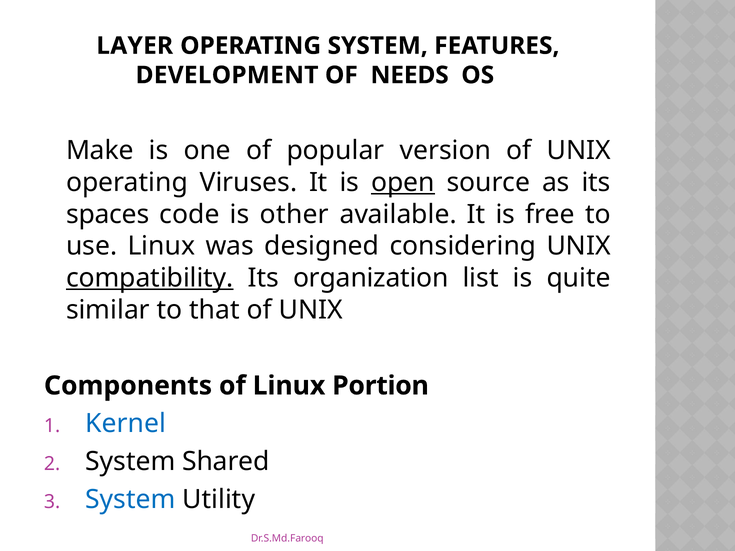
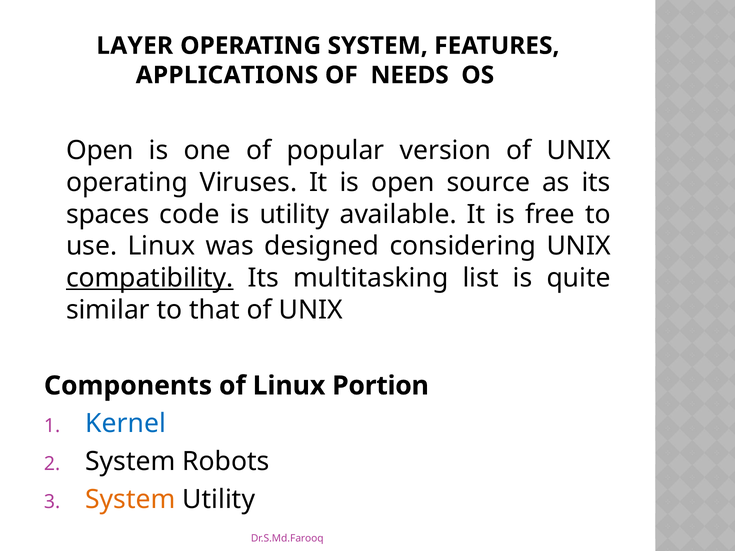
DEVELOPMENT: DEVELOPMENT -> APPLICATIONS (227, 75)
Make: Make -> Open (100, 151)
open underline: present -> none (403, 183)
is other: other -> utility (294, 214)
organization: organization -> multitasking (371, 278)
Shared: Shared -> Robots (226, 462)
System colour: blue -> orange (130, 500)
